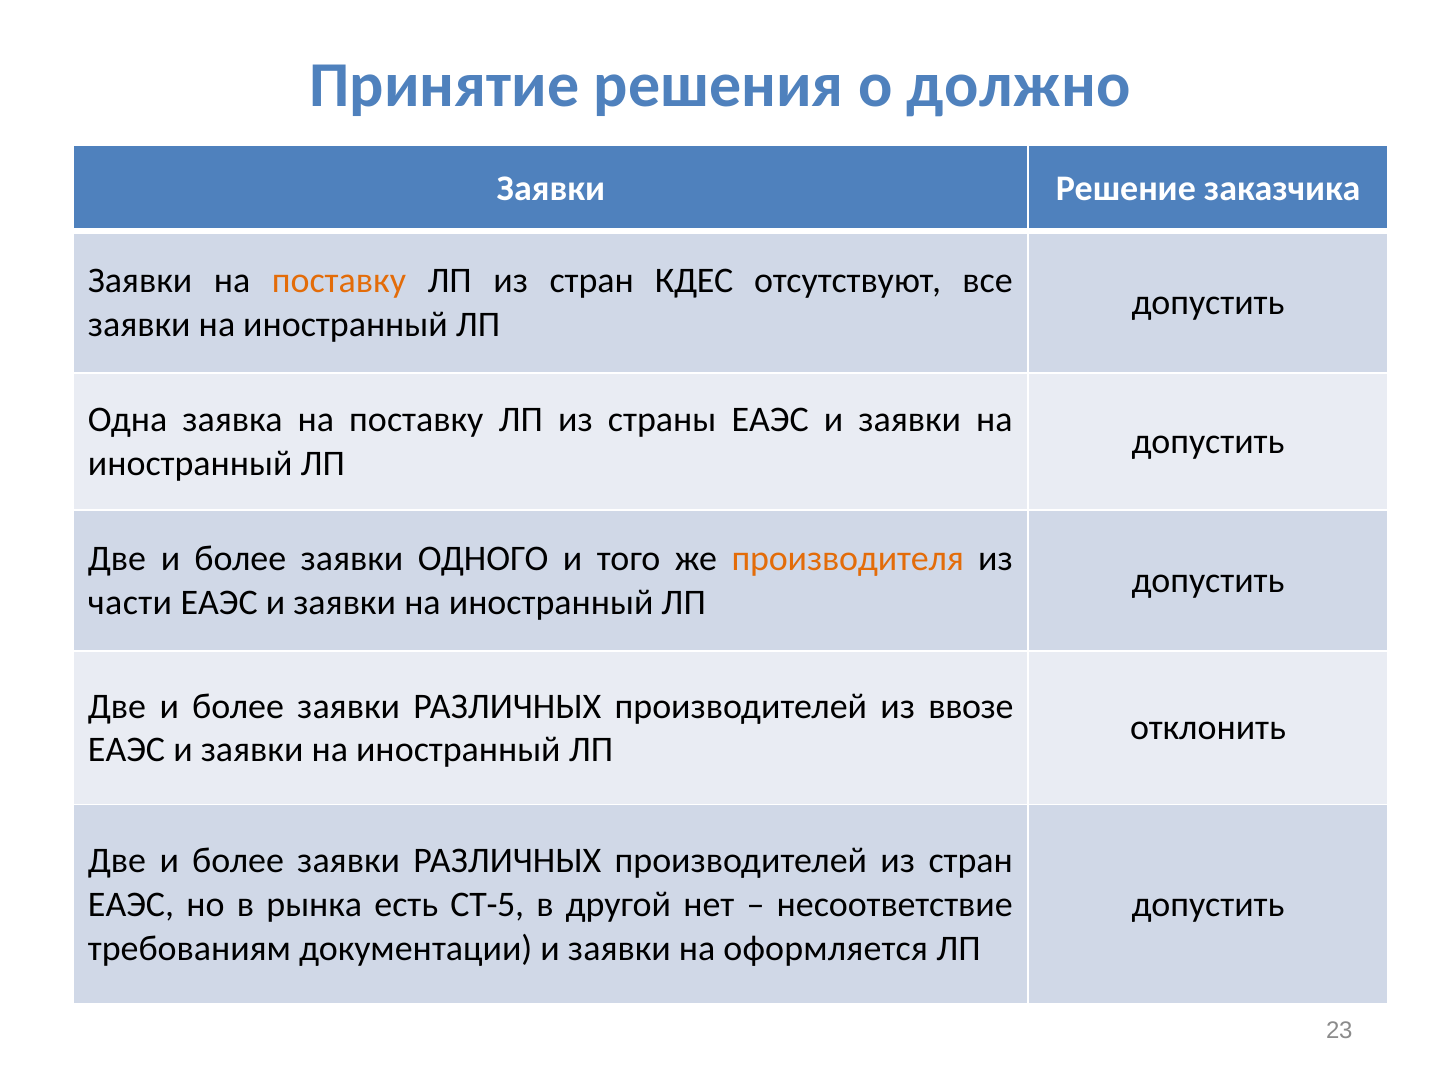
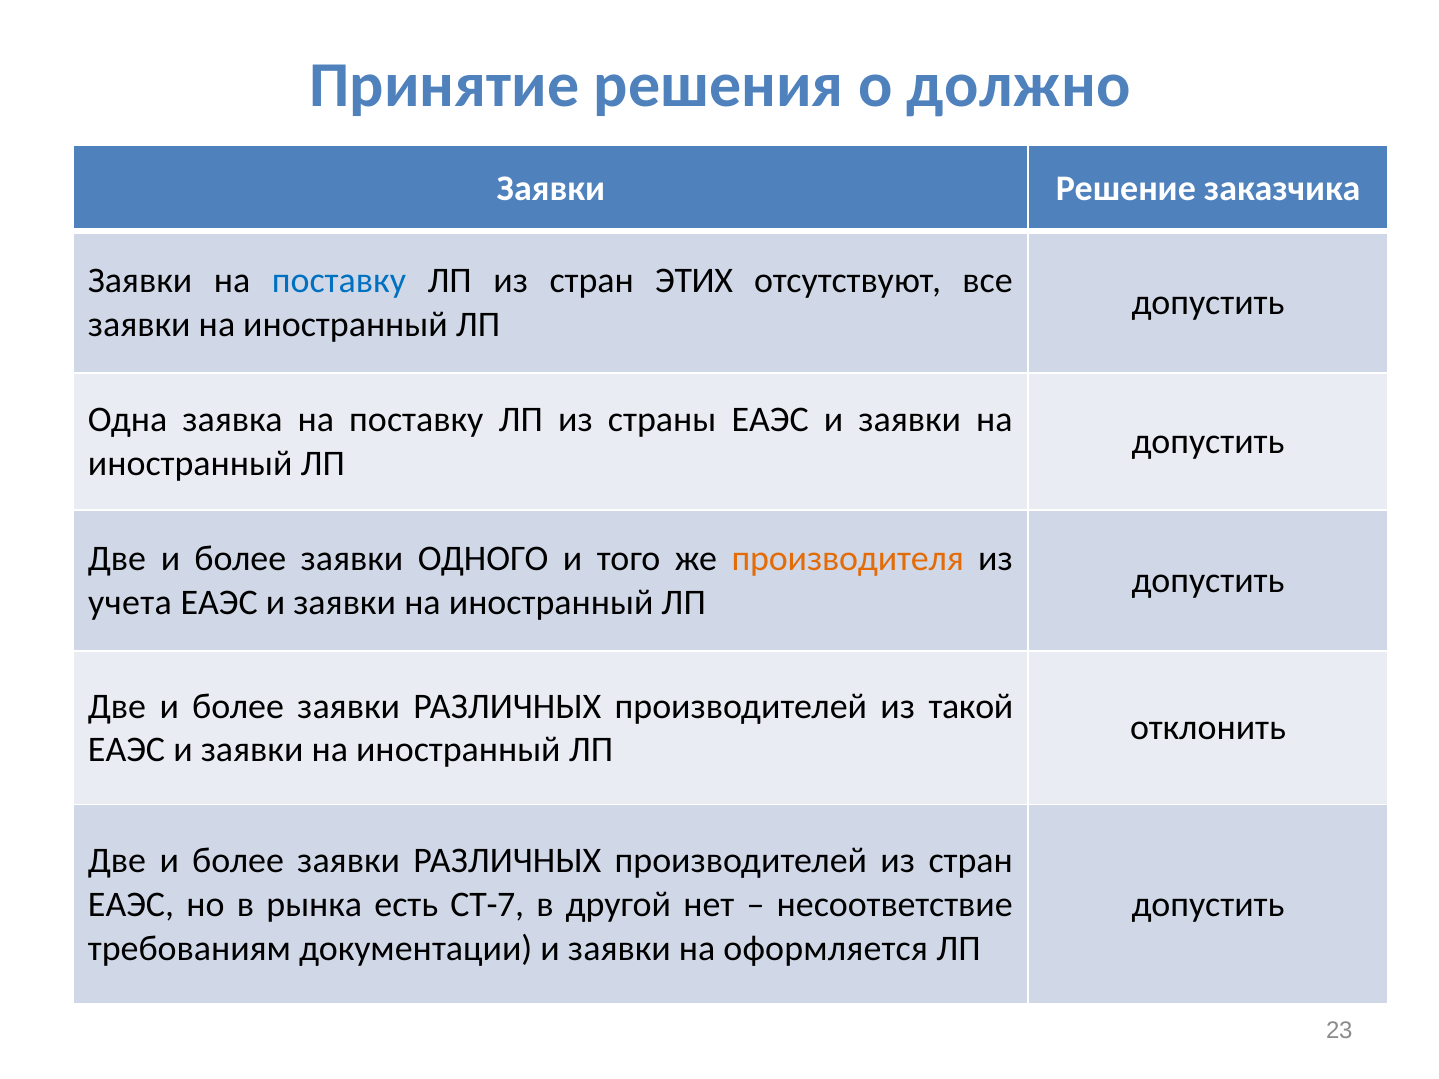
поставку colour: orange -> blue (339, 281)
КДЕС: КДЕС -> ЭТИХ (694, 281)
части: части -> учета (130, 603)
ввозе: ввозе -> такой (971, 706)
СТ-5: СТ-5 -> СТ-7 (487, 905)
